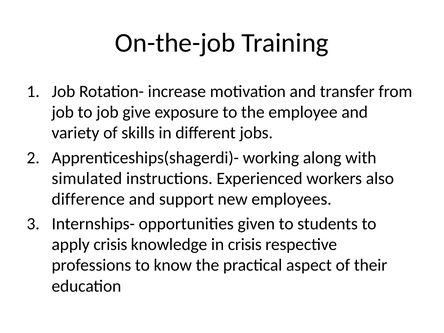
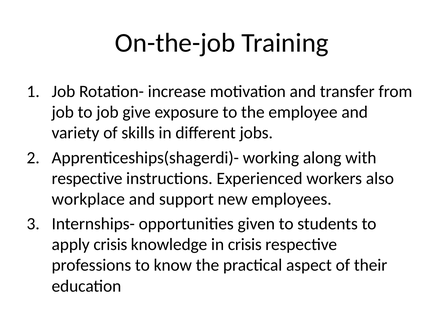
simulated: simulated -> respective (87, 178)
difference: difference -> workplace (88, 199)
